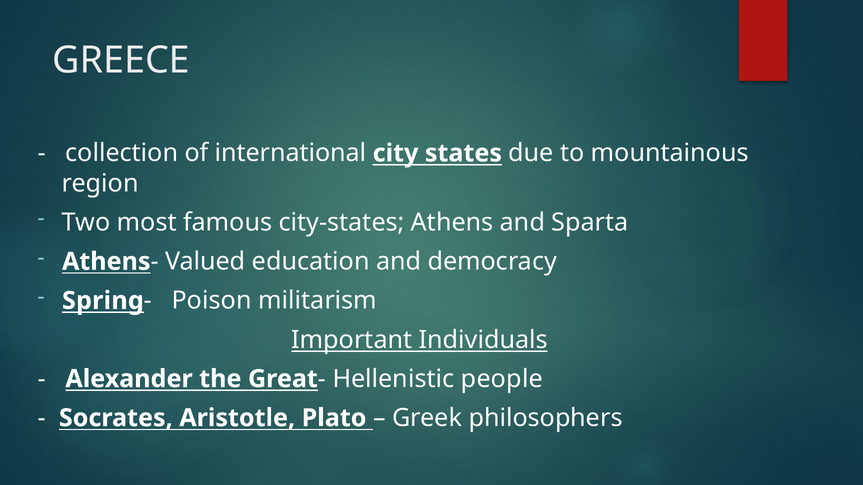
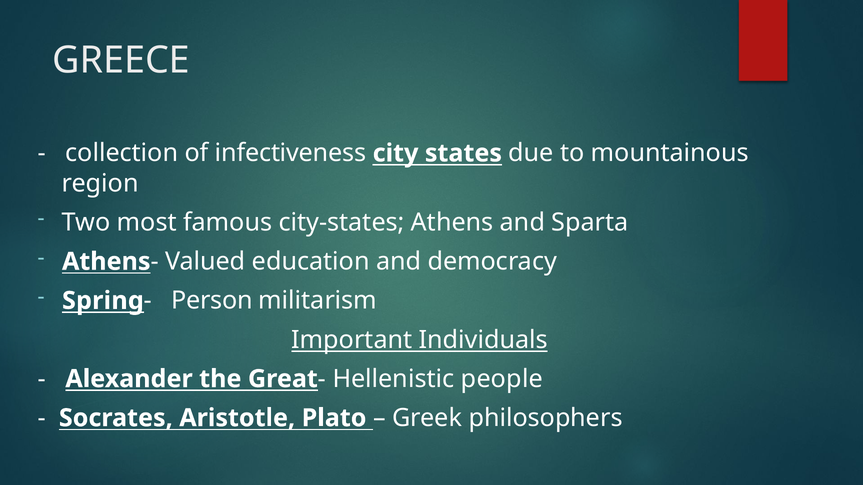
international: international -> infectiveness (291, 153)
Poison: Poison -> Person (212, 301)
